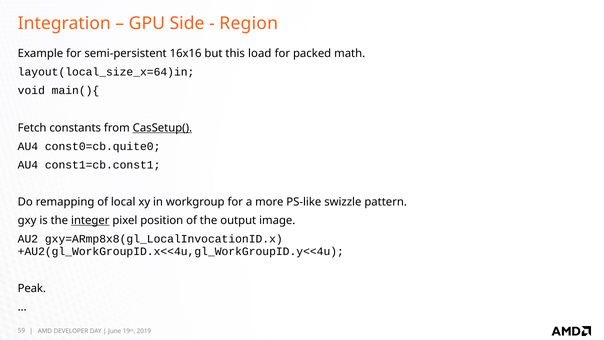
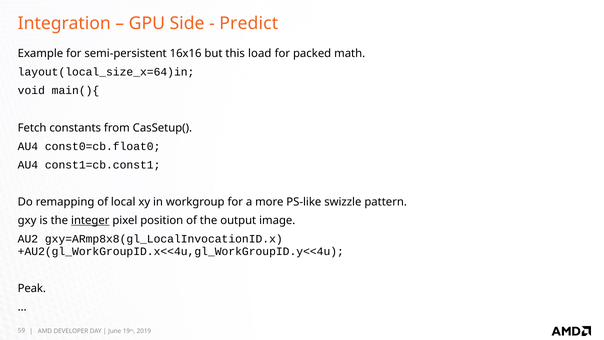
Region: Region -> Predict (249, 23)
CasSetup( underline: present -> none (162, 128)
const0=cb.quite0: const0=cb.quite0 -> const0=cb.float0 (103, 146)
